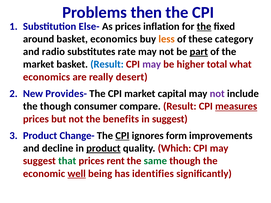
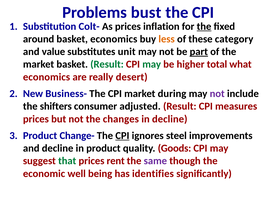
then: then -> bust (146, 12)
Else-: Else- -> Colt- (89, 26)
radio: radio -> value (53, 52)
rate: rate -> unit (127, 52)
Result colour: blue -> green (107, 64)
may colour: purple -> green (152, 64)
Provides-: Provides- -> Business- (66, 94)
capital: capital -> during (172, 94)
the though: though -> shifters (56, 106)
compare: compare -> adjusted (140, 106)
measures underline: present -> none (236, 106)
benefits: benefits -> changes (121, 119)
in suggest: suggest -> decline (170, 119)
form: form -> steel (176, 136)
product underline: present -> none (103, 148)
Which: Which -> Goods (174, 148)
same colour: green -> purple (155, 161)
well underline: present -> none (77, 174)
